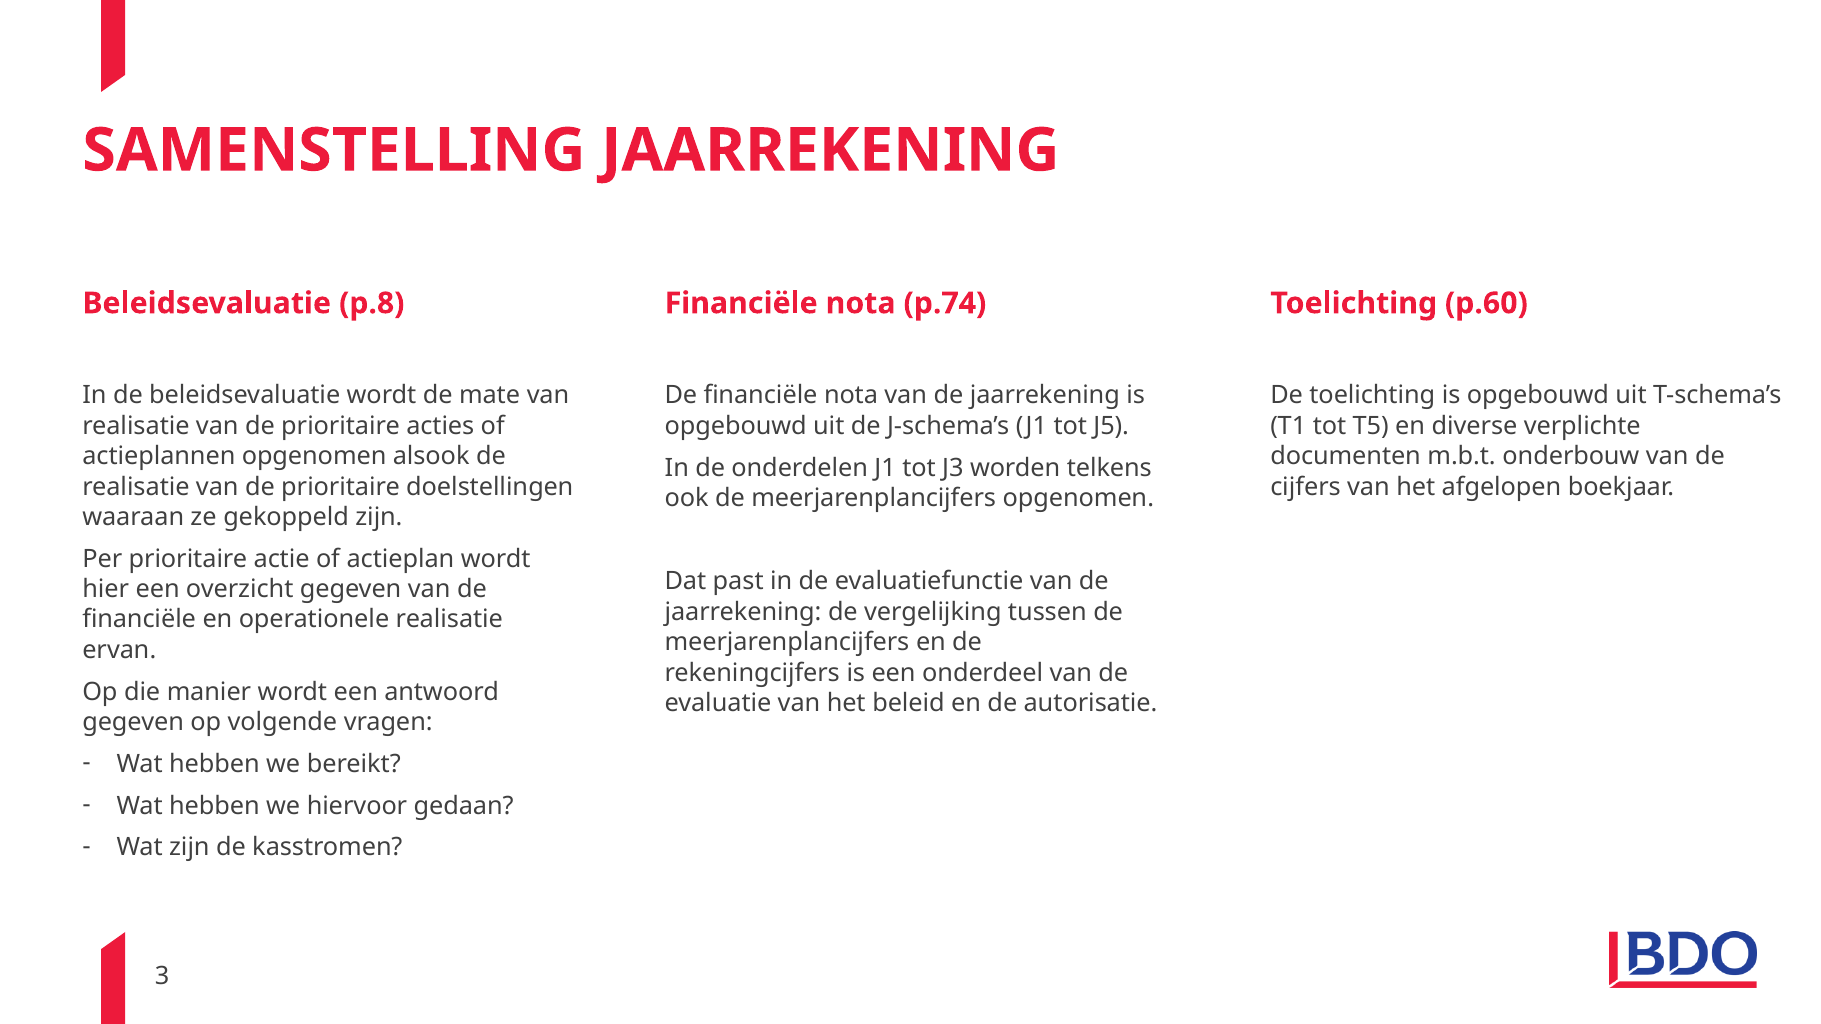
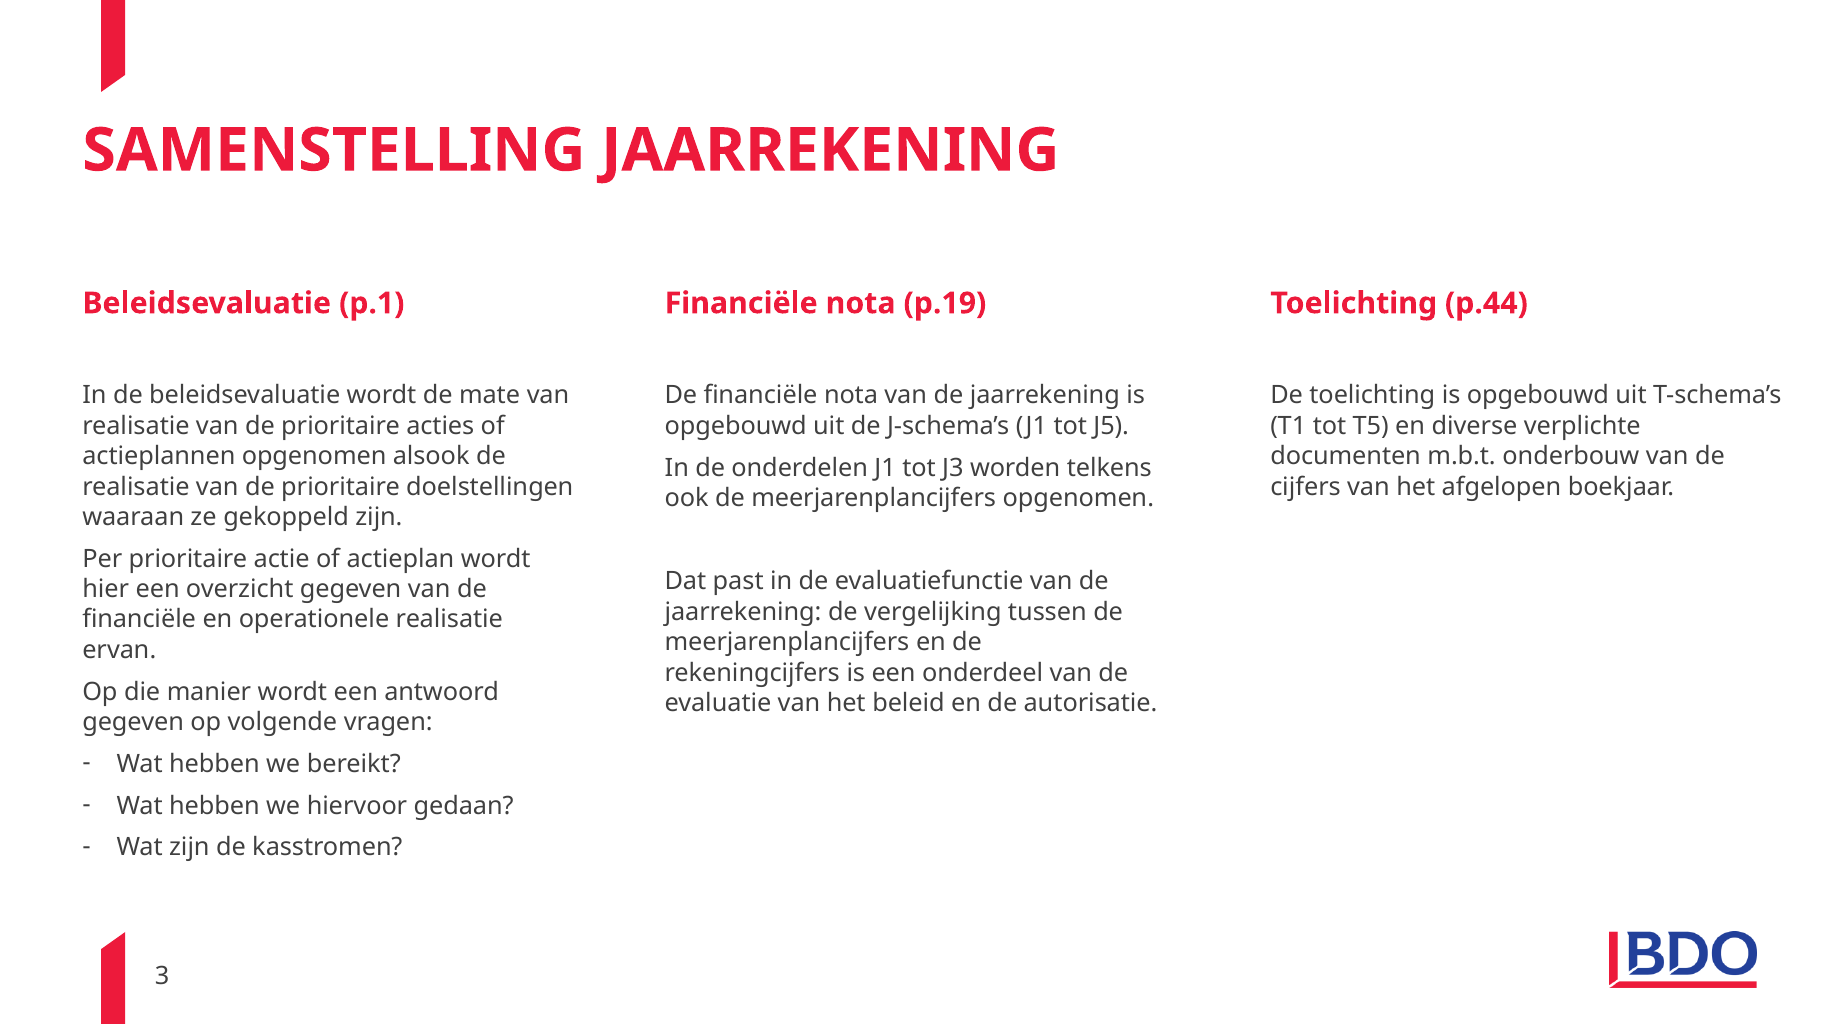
p.8: p.8 -> p.1 (372, 303)
p.74: p.74 -> p.19 (945, 303)
p.60: p.60 -> p.44 (1486, 303)
